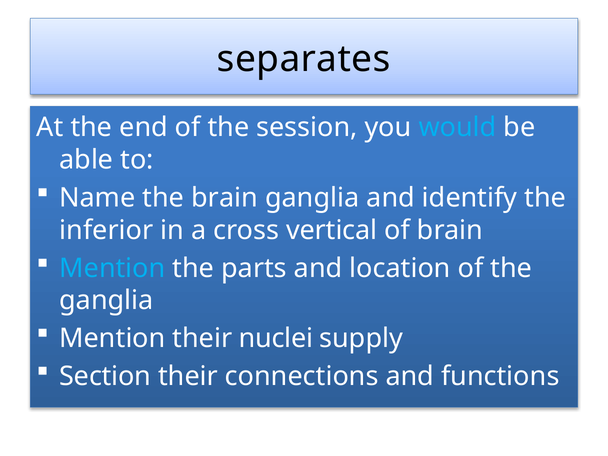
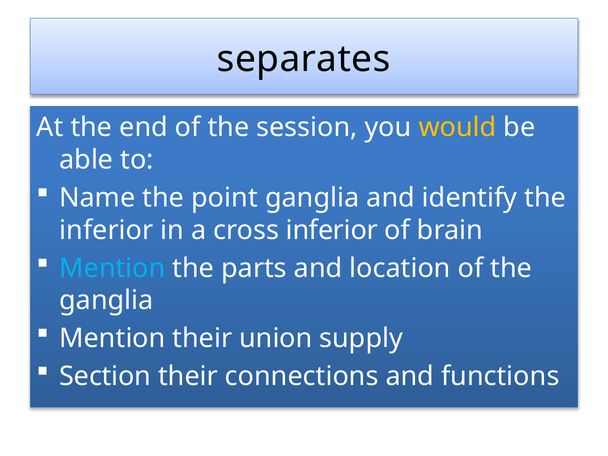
would colour: light blue -> yellow (457, 128)
the brain: brain -> point (225, 198)
cross vertical: vertical -> inferior (332, 230)
nuclei: nuclei -> union (276, 338)
